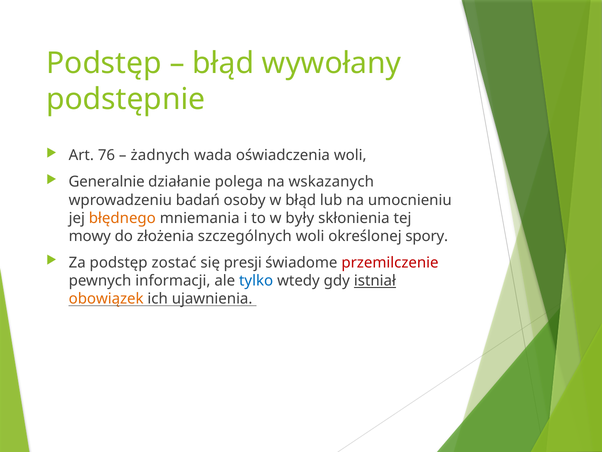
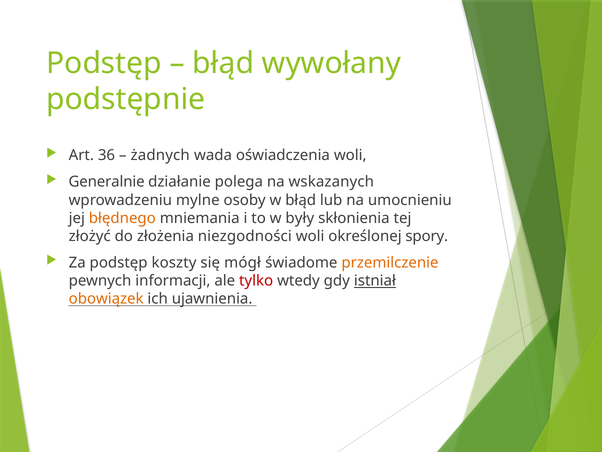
76: 76 -> 36 (106, 155)
badań: badań -> mylne (198, 200)
mowy: mowy -> złożyć (90, 236)
szczególnych: szczególnych -> niezgodności (245, 236)
zostać: zostać -> koszty (174, 262)
presji: presji -> mógł (243, 262)
przemilczenie colour: red -> orange (390, 262)
tylko colour: blue -> red (256, 280)
